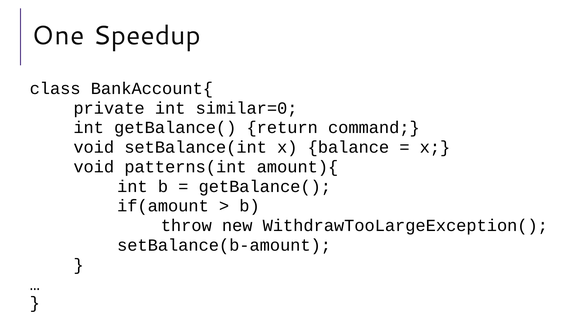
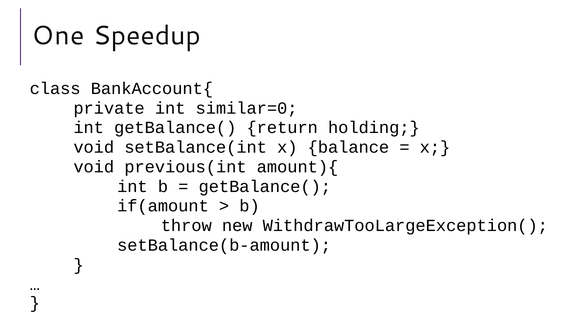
command: command -> holding (374, 128)
patterns(int: patterns(int -> previous(int (185, 167)
